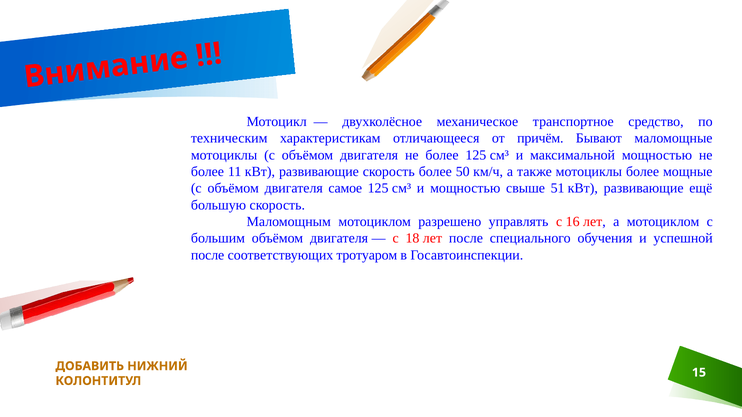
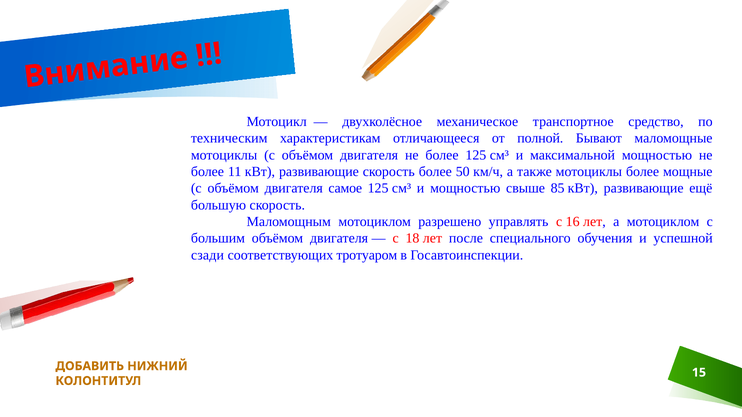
причём: причём -> полной (540, 138)
51: 51 -> 85 (558, 189)
после: после -> сзади (208, 255)
